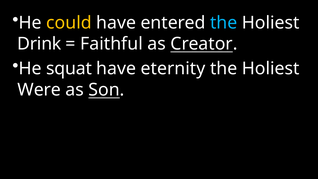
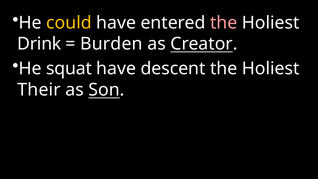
the colour: light blue -> pink (224, 23)
Faithful: Faithful -> Burden (111, 44)
eternity: eternity -> descent (173, 69)
Were: Were -> Their (39, 90)
